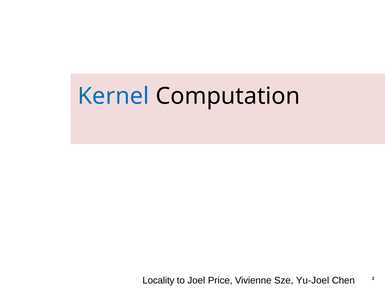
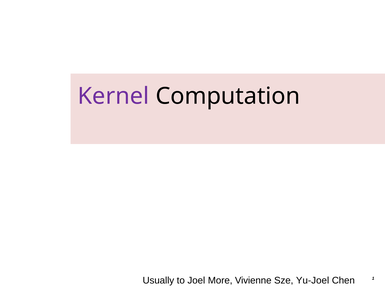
Kernel colour: blue -> purple (113, 96)
Locality: Locality -> Usually (158, 281)
Price: Price -> More (220, 281)
